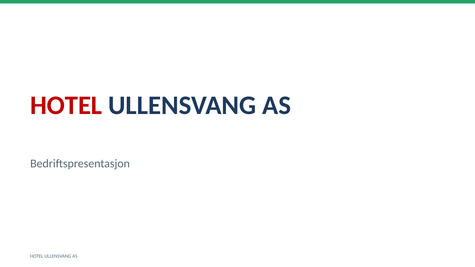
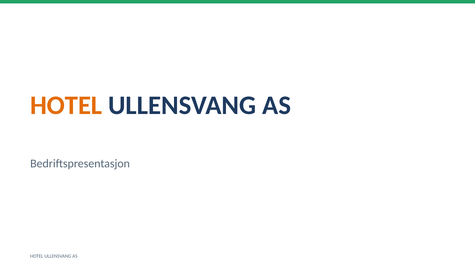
HOTEL colour: red -> orange (66, 105)
